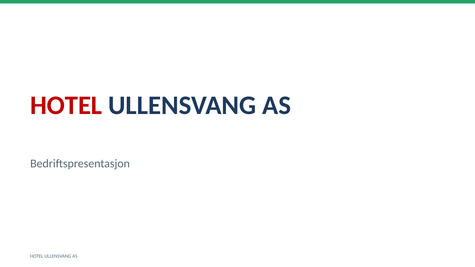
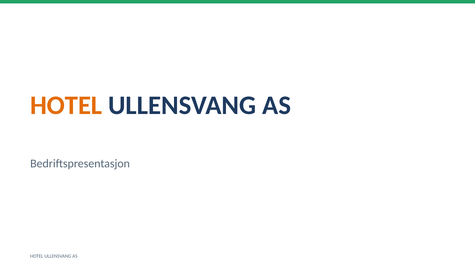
HOTEL colour: red -> orange (66, 105)
